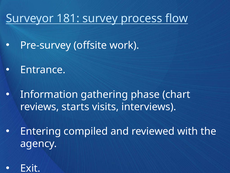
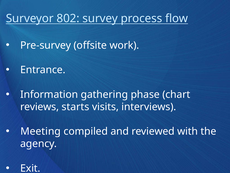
181: 181 -> 802 (68, 18)
Entering: Entering -> Meeting (41, 131)
